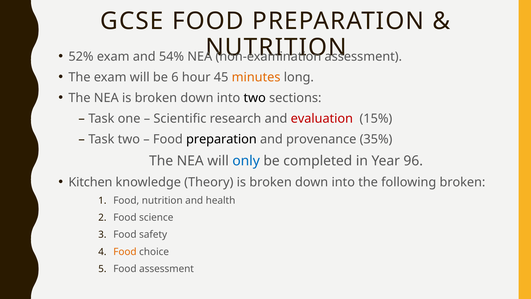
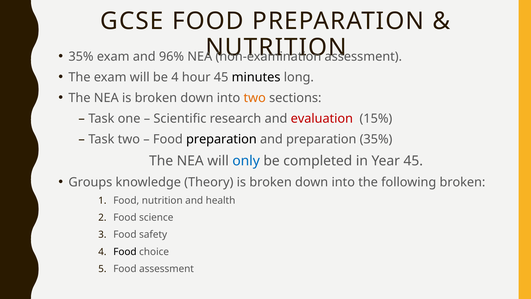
52%: 52% -> 35% (81, 57)
54%: 54% -> 96% (172, 57)
be 6: 6 -> 4 (175, 77)
minutes colour: orange -> black (256, 77)
two colour: black -> orange (255, 98)
and provenance: provenance -> preparation (321, 139)
Year 96: 96 -> 45 (413, 161)
Kitchen: Kitchen -> Groups (90, 182)
Food colour: orange -> black (125, 251)
